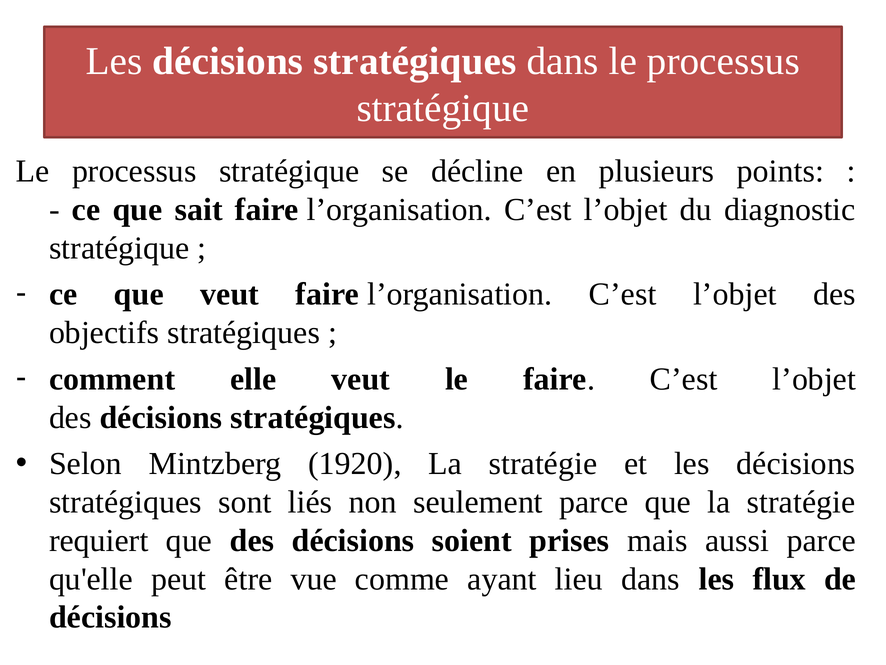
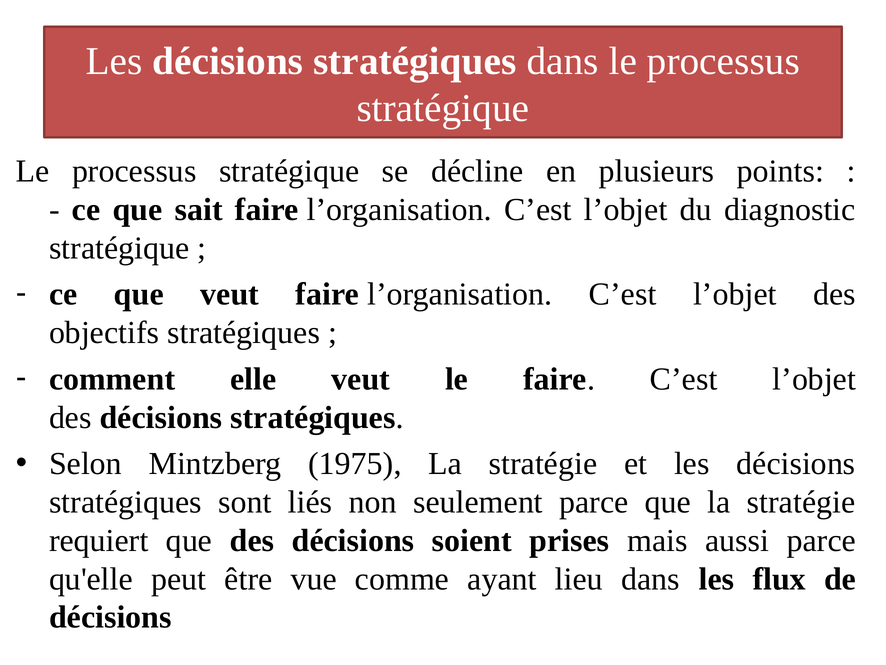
1920: 1920 -> 1975 (355, 463)
